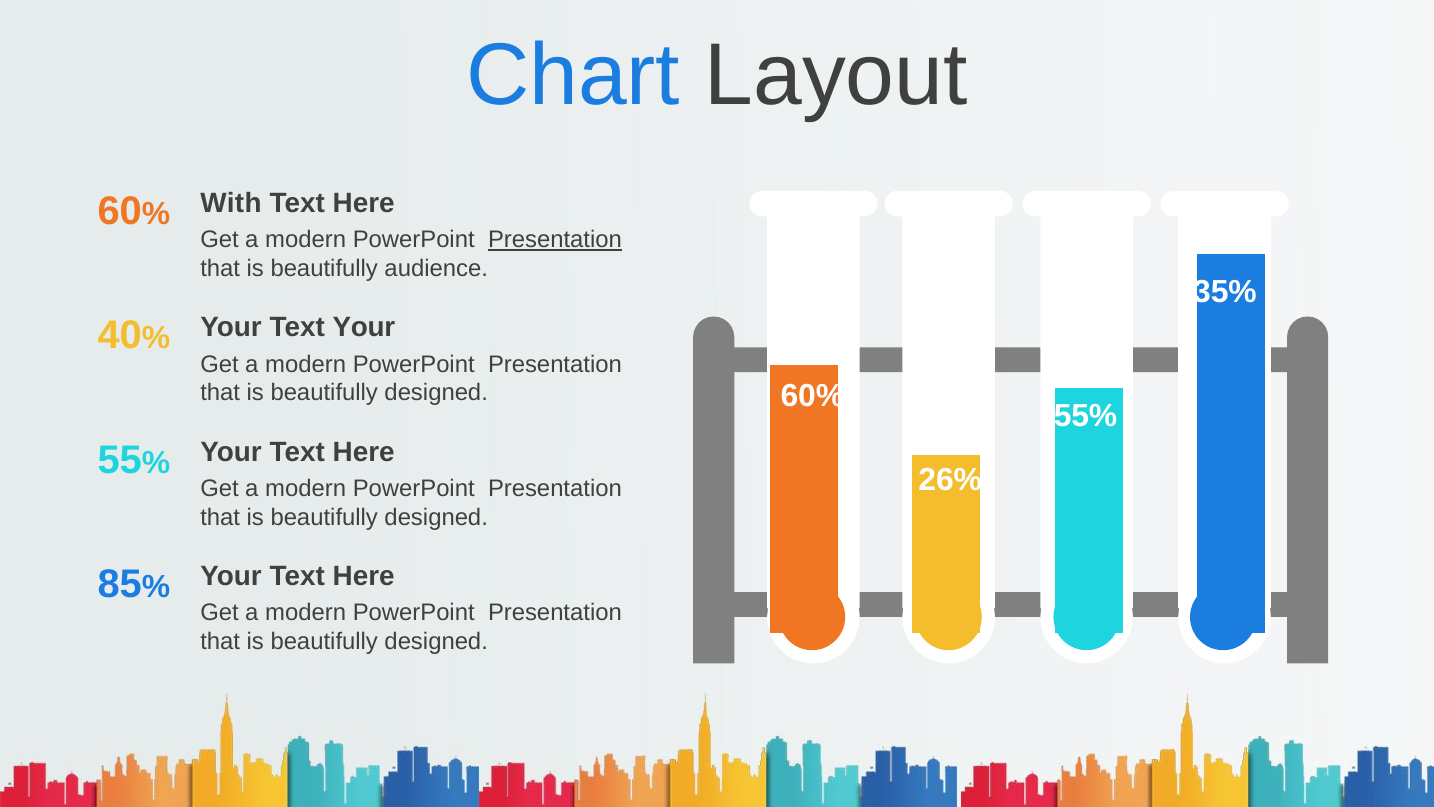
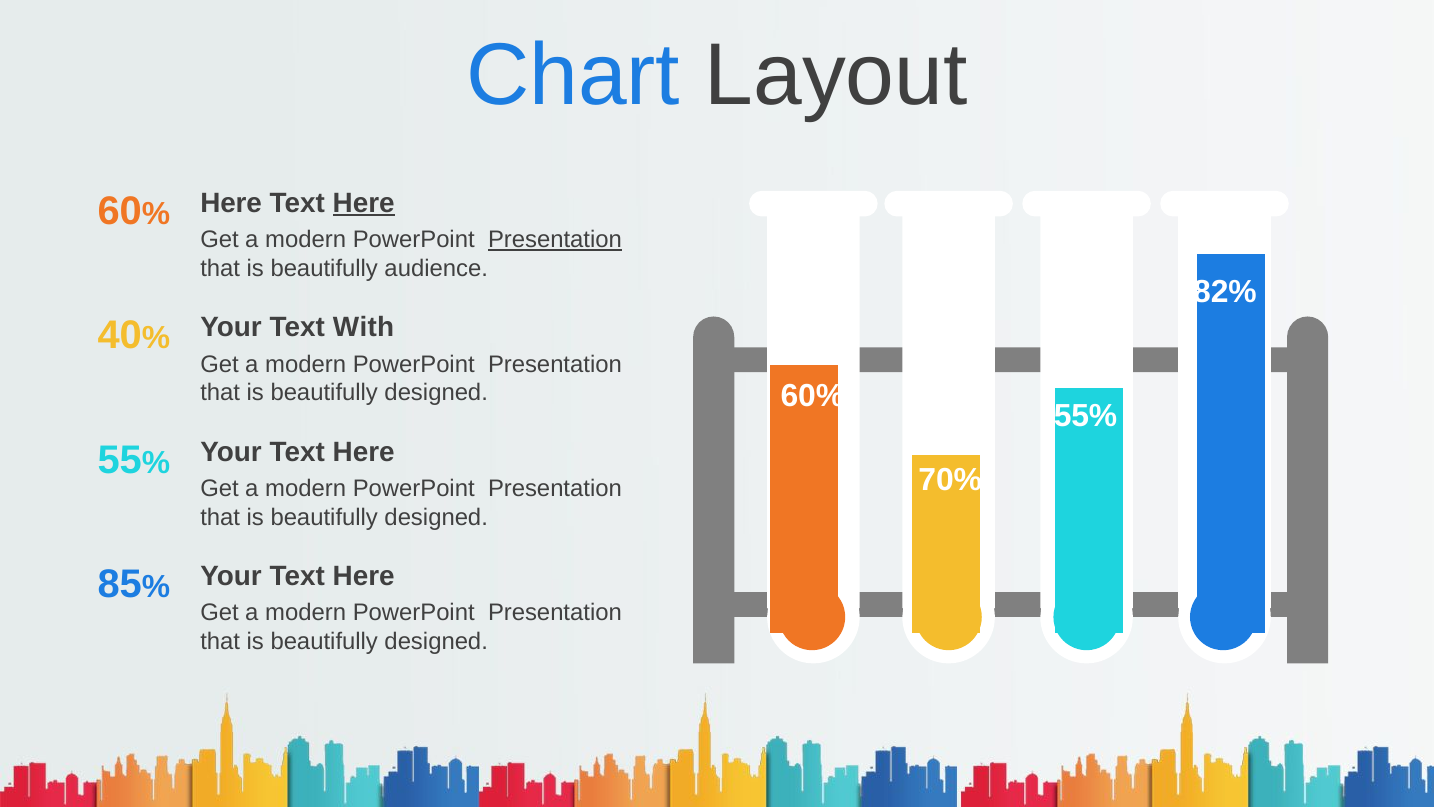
With: With -> Here (231, 203)
Here underline: none -> present (364, 203)
35%: 35% -> 82% (1225, 292)
Text Your: Your -> With (364, 327)
26%: 26% -> 70% (950, 480)
